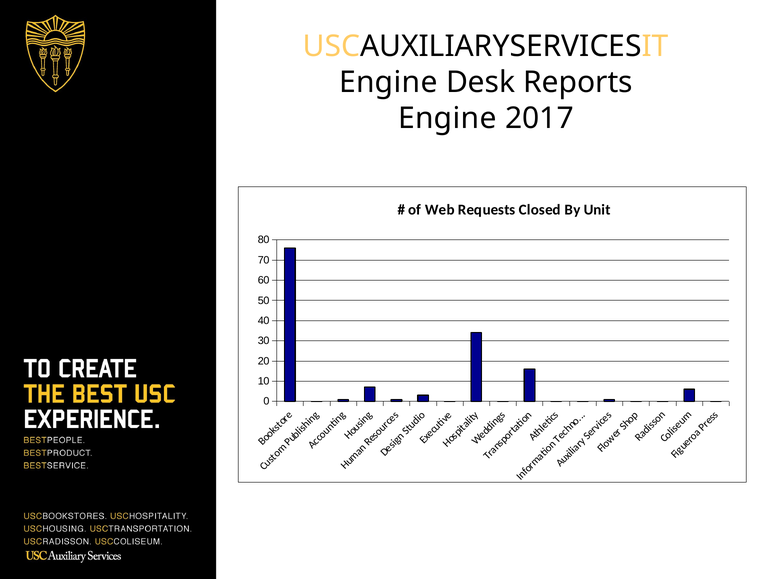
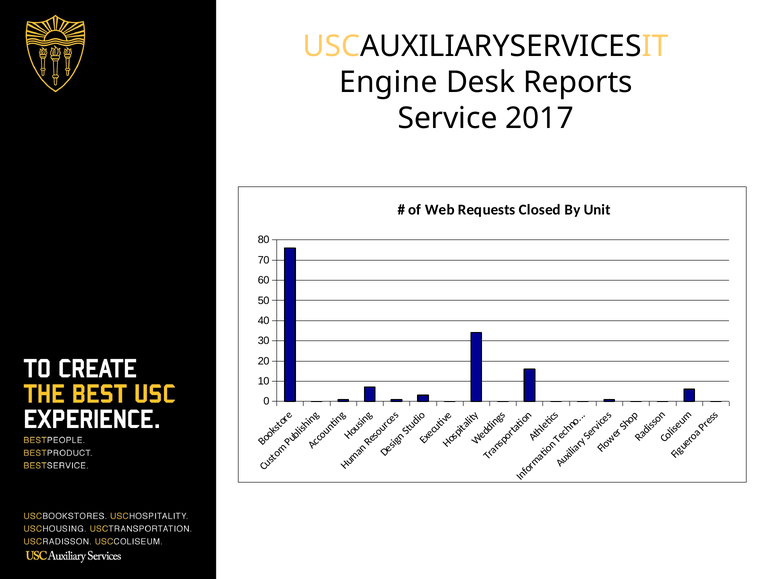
Engine: Engine -> Service (448, 119)
